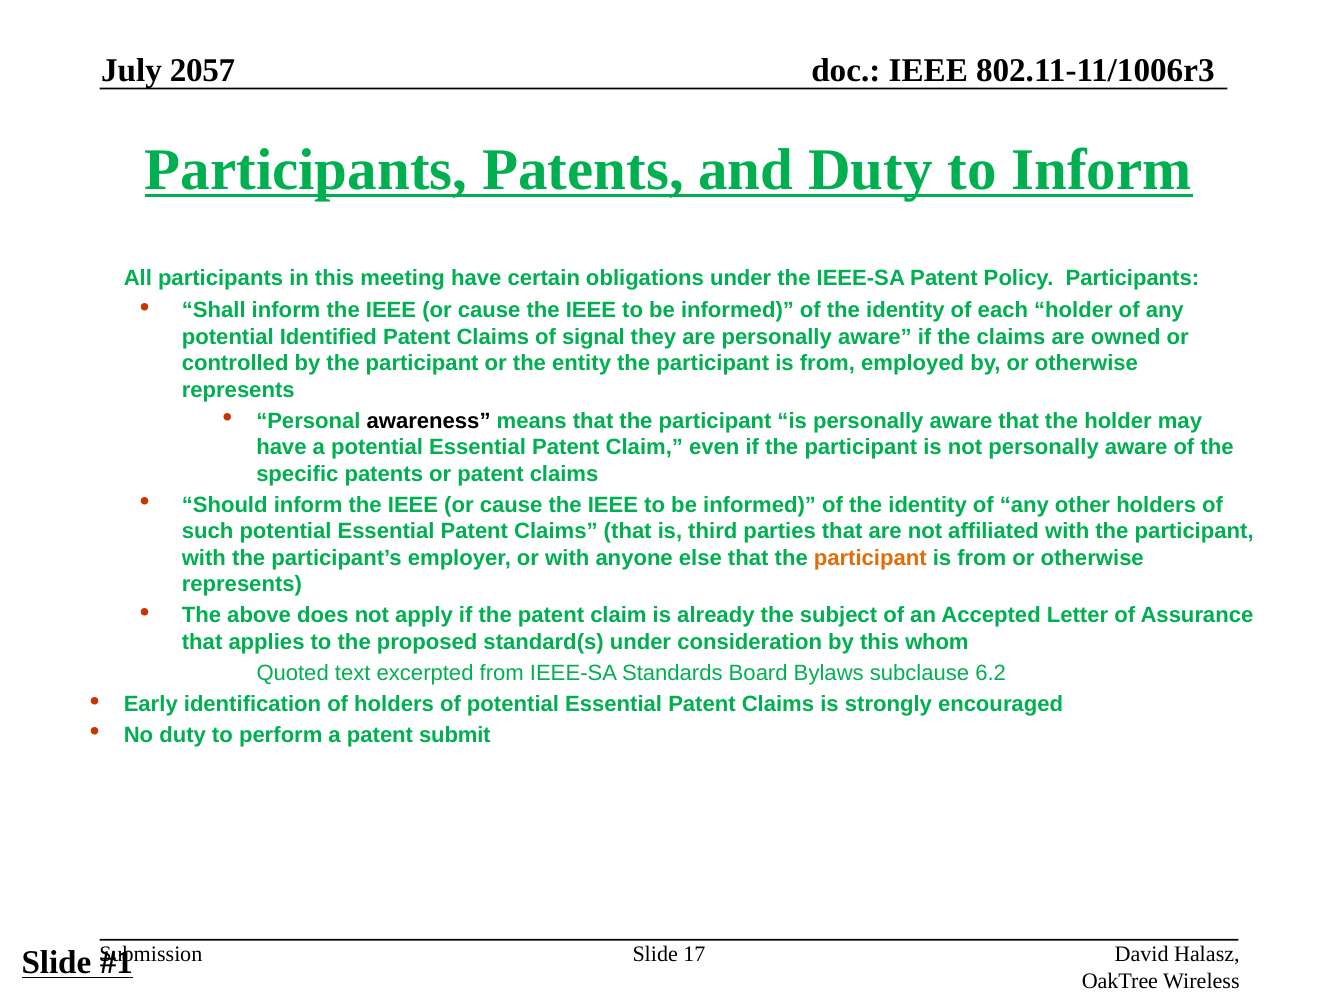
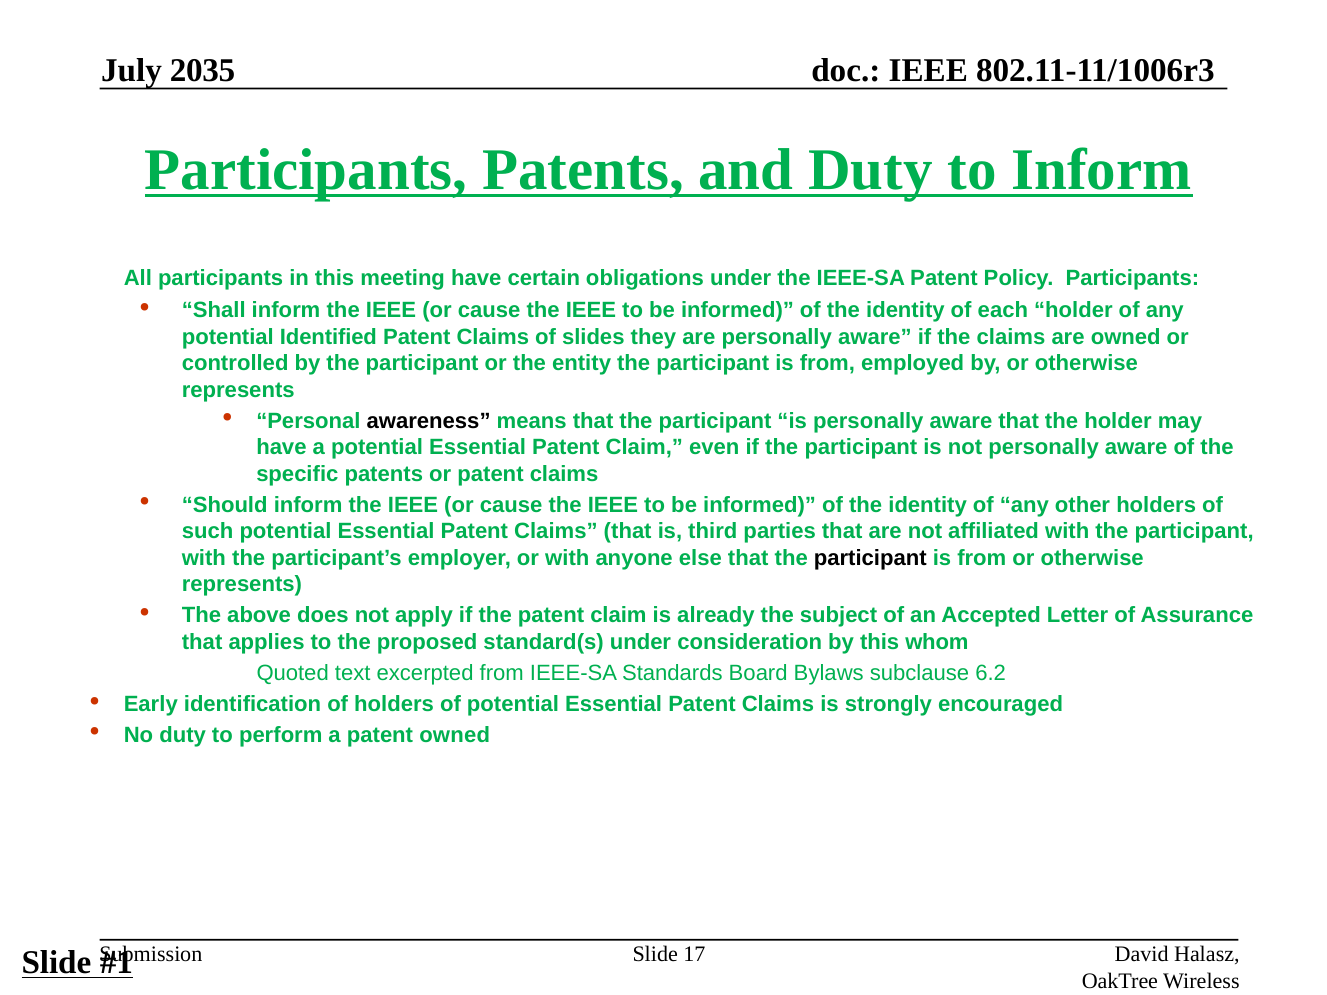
2057: 2057 -> 2035 (203, 71)
signal: signal -> slides (593, 337)
participant colour: orange -> black (870, 558)
patent submit: submit -> owned (455, 735)
